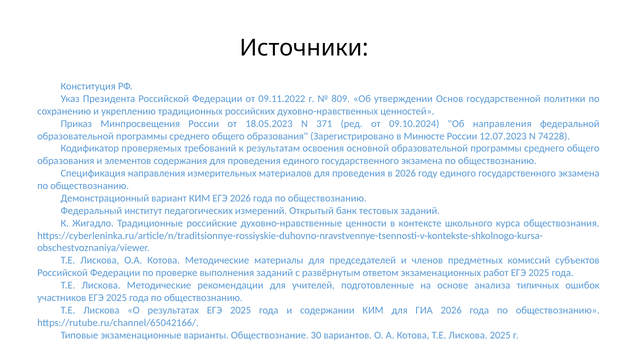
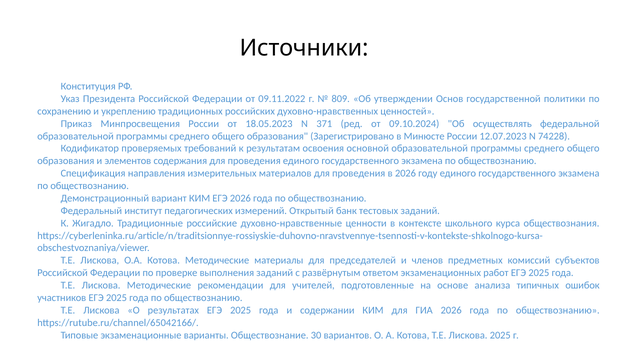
Об направления: направления -> осуществлять (502, 124)
